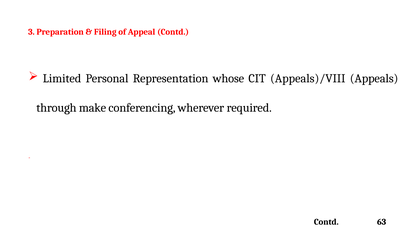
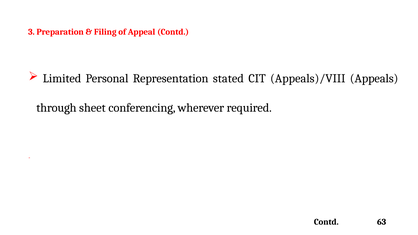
whose: whose -> stated (228, 79)
make: make -> sheet (92, 108)
